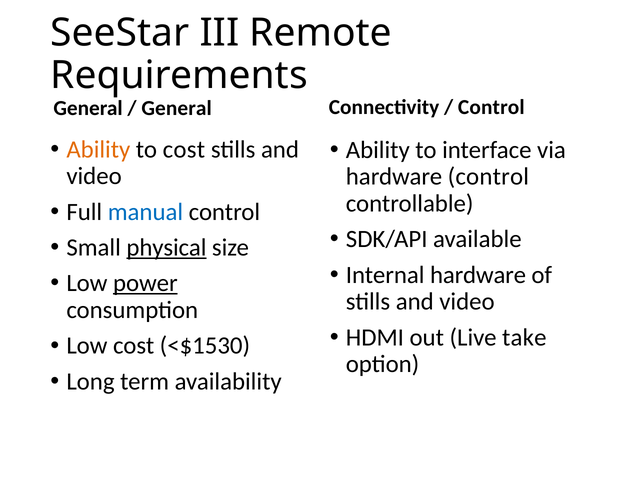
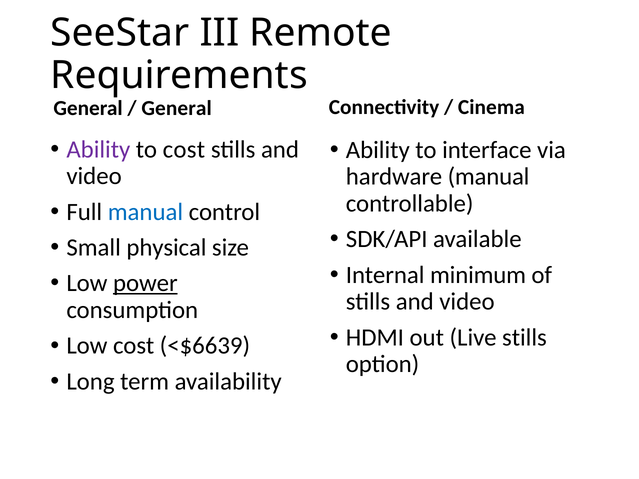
Control: Control -> Cinema (491, 107)
Ability colour: orange -> purple (98, 149)
hardware control: control -> manual (489, 177)
physical underline: present -> none (166, 248)
Internal hardware: hardware -> minimum (478, 275)
Live take: take -> stills (524, 338)
<$1530: <$1530 -> <$6639 (205, 346)
